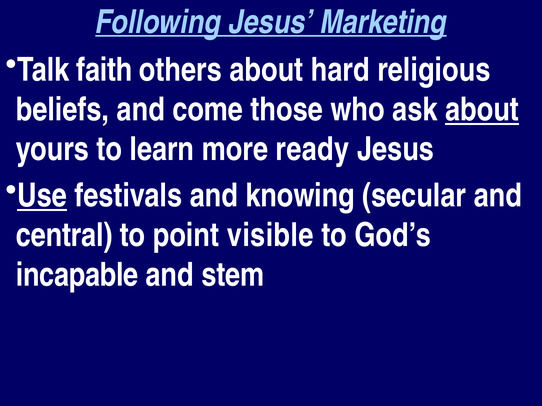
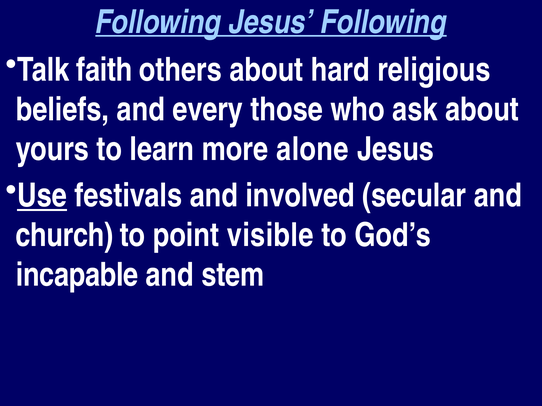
Jesus Marketing: Marketing -> Following (383, 22)
come: come -> every (208, 110)
about underline: present -> none (482, 110)
ready: ready -> alone (312, 150)
knowing: knowing -> involved (300, 196)
central: central -> church (64, 236)
